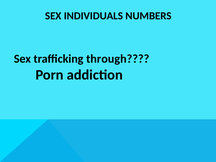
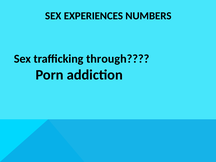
INDIVIDUALS: INDIVIDUALS -> EXPERIENCES (93, 16)
